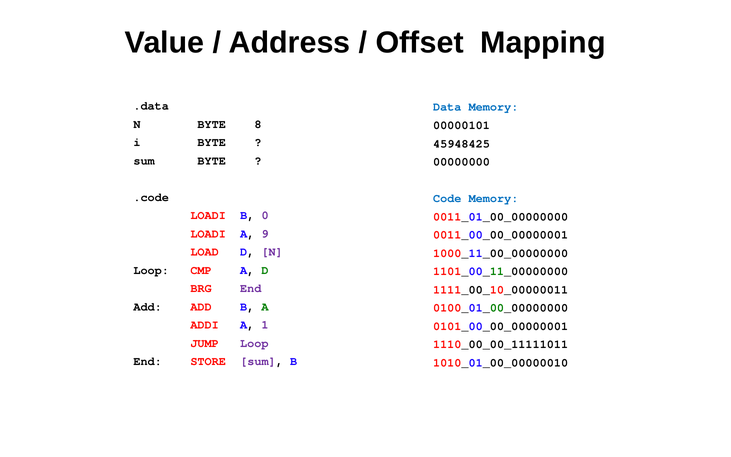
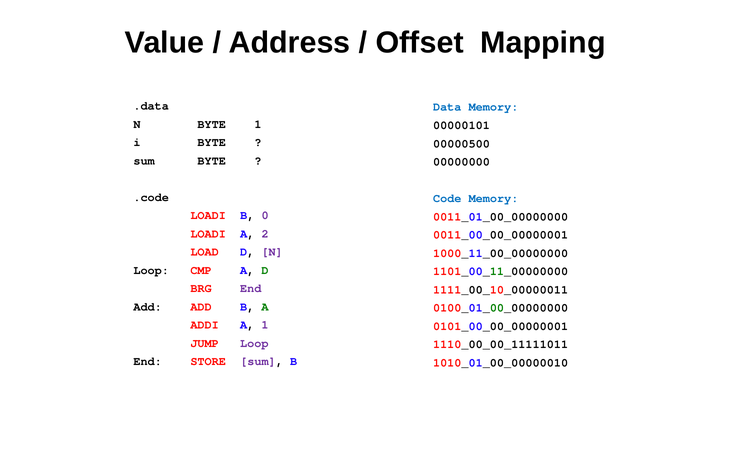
BYTE 8: 8 -> 1 (258, 124)
45948425: 45948425 -> 00000500 (461, 144)
9: 9 -> 2 (265, 234)
